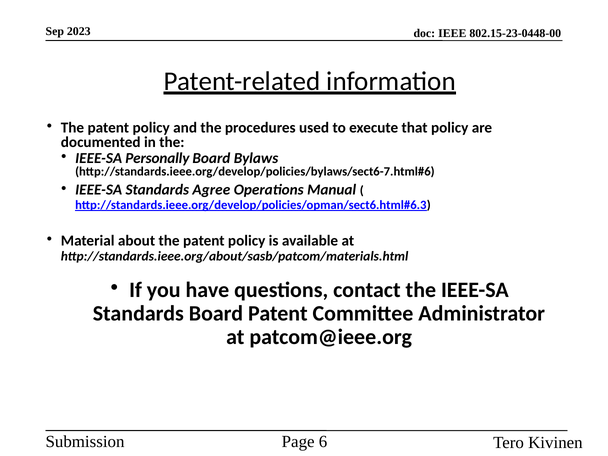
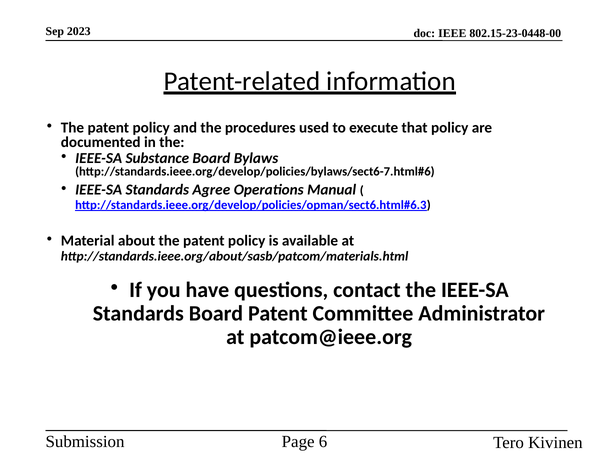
Personally: Personally -> Substance (157, 158)
